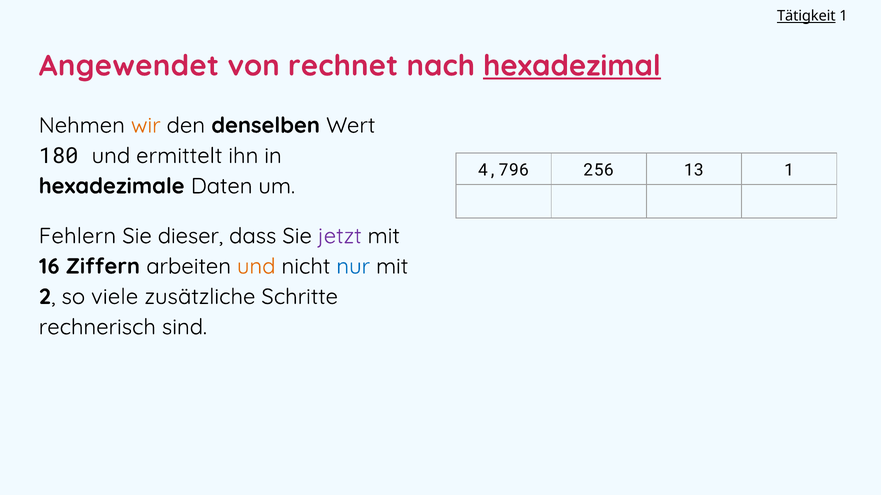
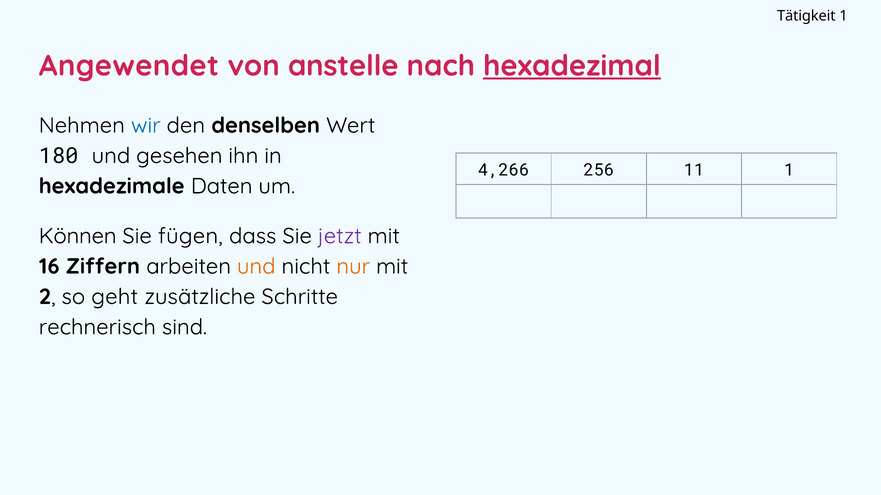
Tätigkeit underline: present -> none (806, 16)
rechnet: rechnet -> anstelle (343, 66)
wir colour: orange -> blue (146, 126)
ermittelt: ermittelt -> gesehen (179, 156)
4,796: 4,796 -> 4,266 (504, 170)
13: 13 -> 11 (694, 170)
Fehlern: Fehlern -> Können (78, 236)
dieser: dieser -> fügen (190, 236)
nur colour: blue -> orange (353, 267)
viele: viele -> geht (115, 297)
